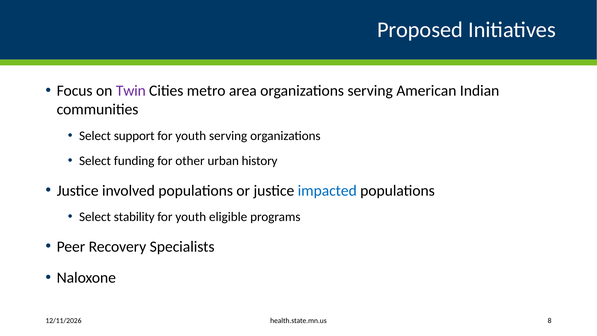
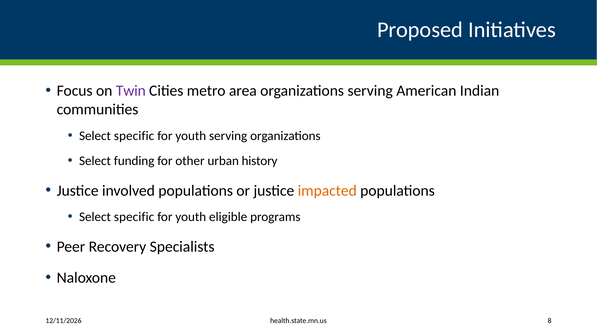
support: support -> specific (134, 136)
impacted colour: blue -> orange (327, 190)
stability: stability -> specific (134, 217)
